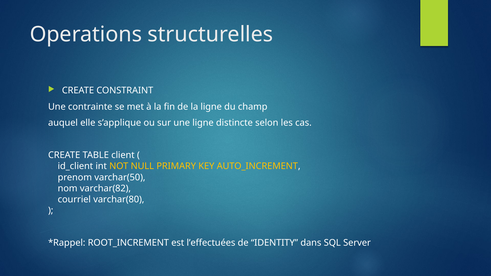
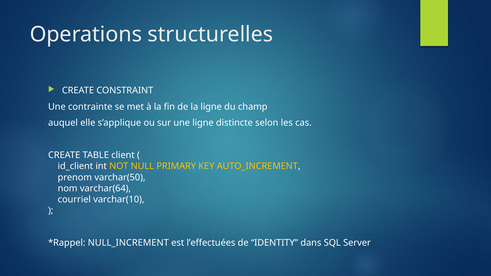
varchar(82: varchar(82 -> varchar(64 (105, 188)
varchar(80: varchar(80 -> varchar(10 (119, 200)
ROOT_INCREMENT: ROOT_INCREMENT -> NULL_INCREMENT (128, 243)
